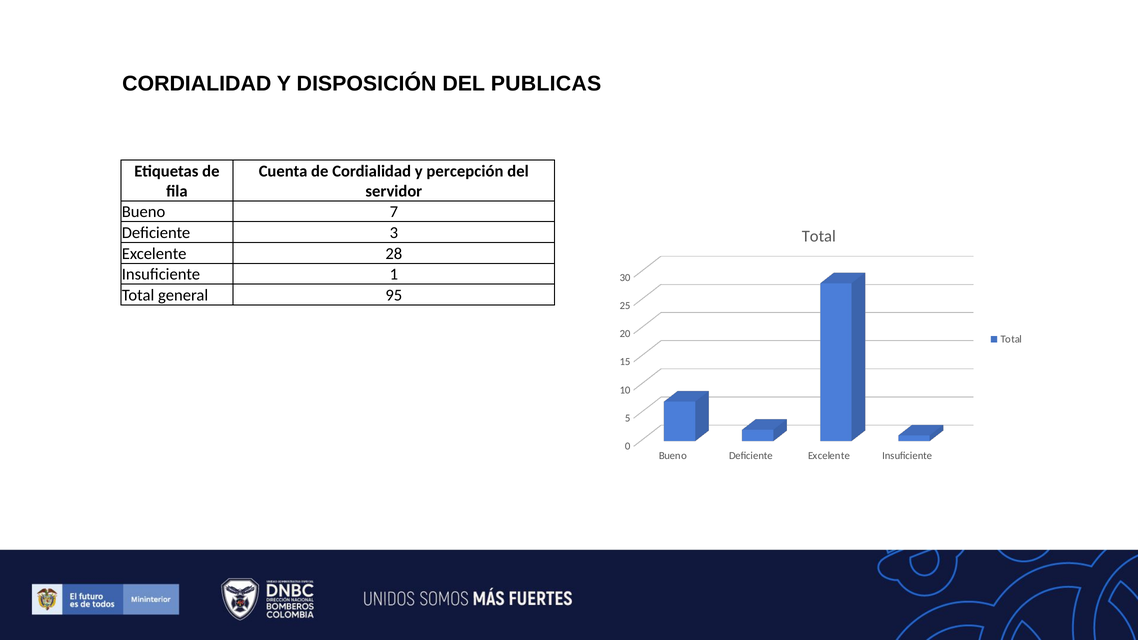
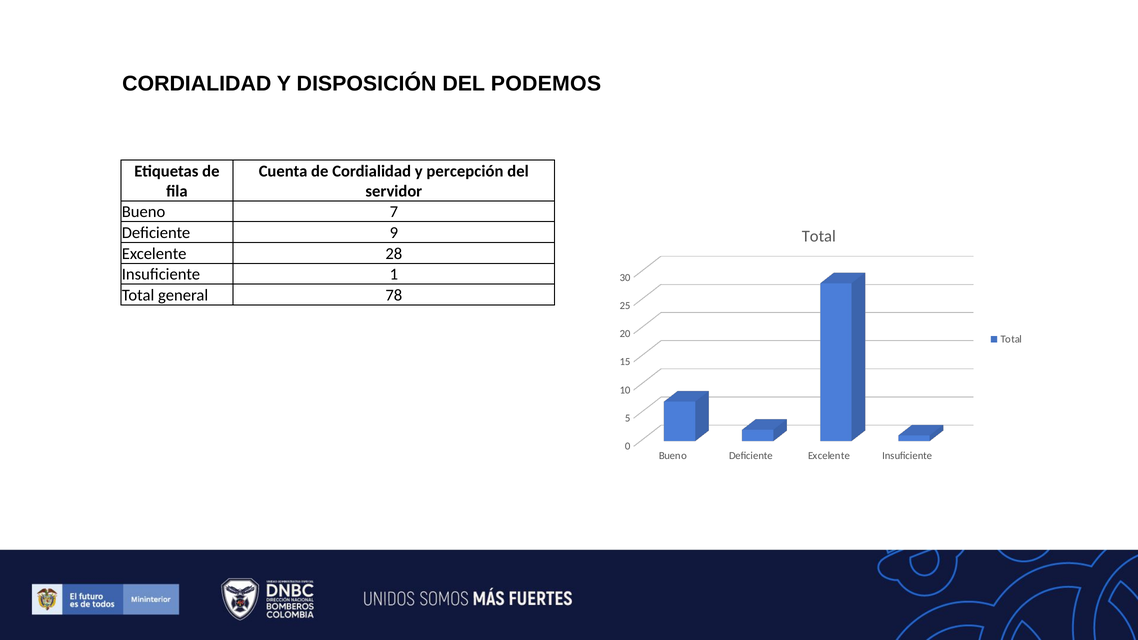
PUBLICAS: PUBLICAS -> PODEMOS (546, 84)
3: 3 -> 9 (394, 233)
95: 95 -> 78 (394, 295)
